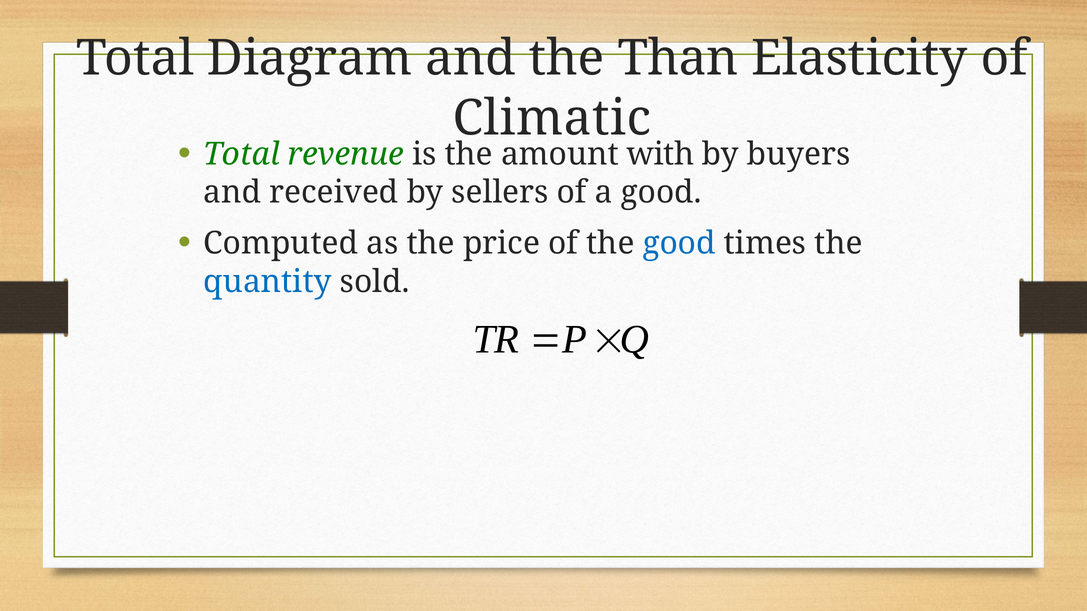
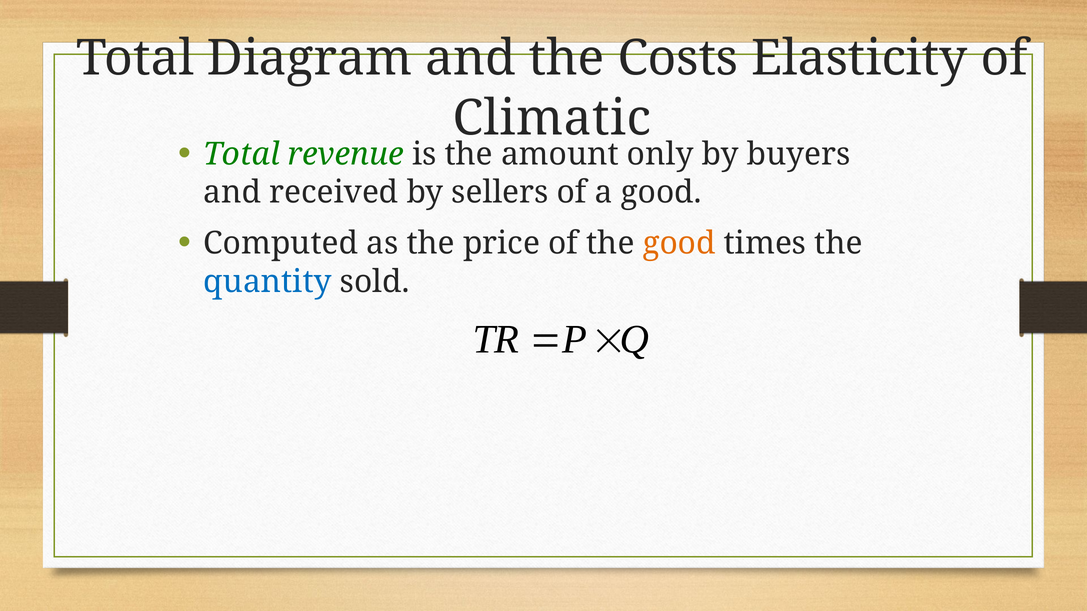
Than: Than -> Costs (678, 59)
with: with -> only (660, 154)
good colour: blue -> orange (679, 244)
